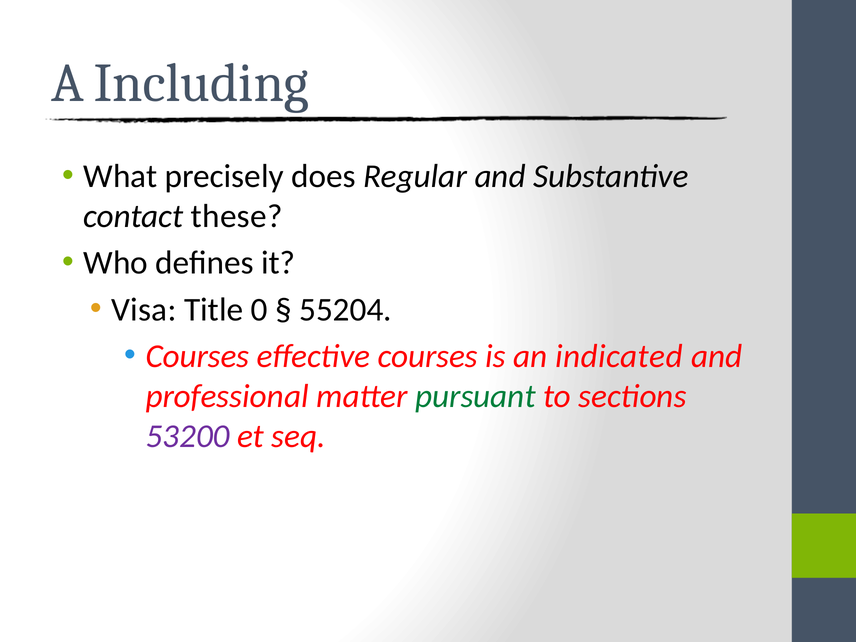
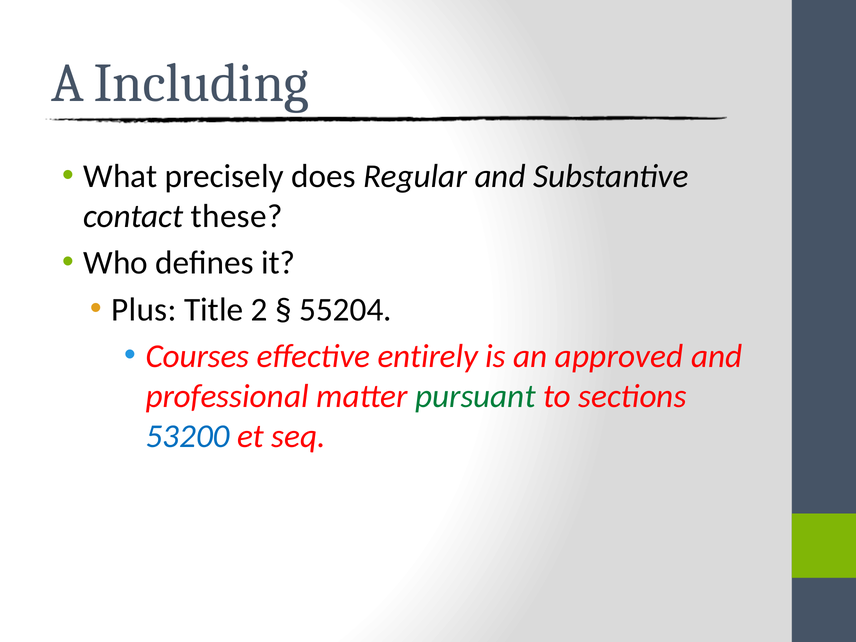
Visa: Visa -> Plus (144, 310)
0: 0 -> 2 (259, 310)
effective courses: courses -> entirely (428, 356)
indicated: indicated -> approved (619, 356)
53200 colour: purple -> blue (188, 436)
